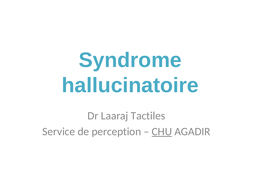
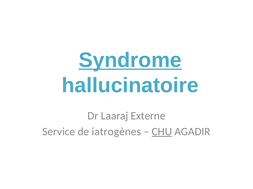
Syndrome underline: none -> present (130, 60)
Tactiles: Tactiles -> Externe (148, 116)
perception: perception -> iatrogènes (116, 132)
